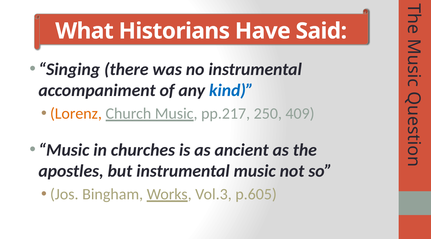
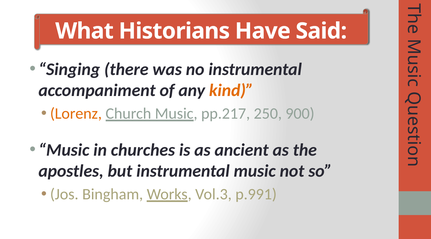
kind colour: blue -> orange (231, 91)
409: 409 -> 900 (300, 114)
p.605: p.605 -> p.991 (256, 195)
